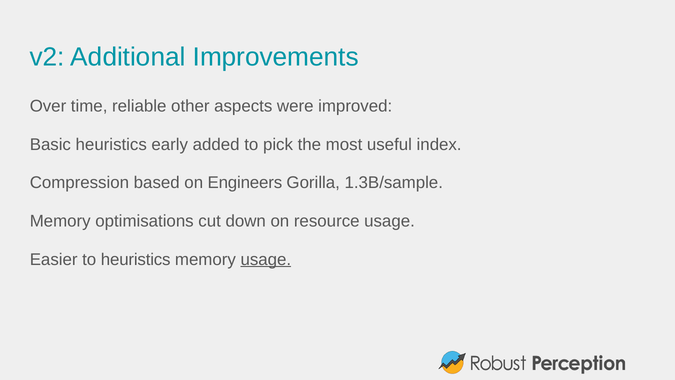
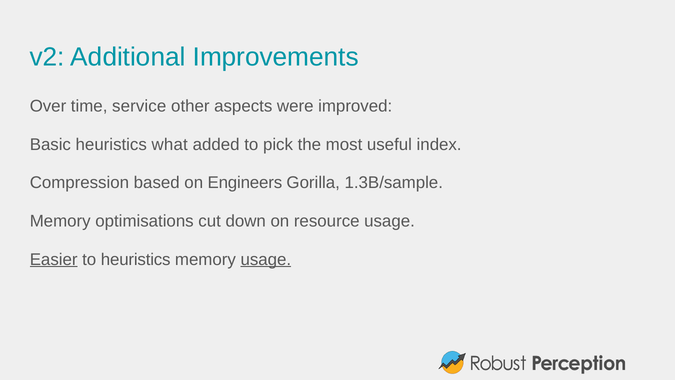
reliable: reliable -> service (139, 106)
early: early -> what (170, 144)
Easier underline: none -> present (54, 259)
